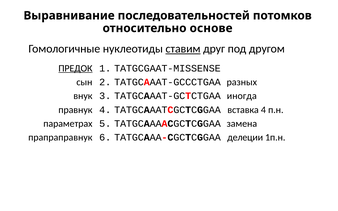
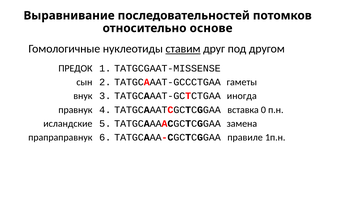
ПРЕДОК underline: present -> none (75, 68)
разных: разных -> гаметы (242, 82)
вставка 4: 4 -> 0 (263, 110)
параметрах: параметрах -> исландские (68, 124)
делеции: делеции -> правиле (245, 138)
